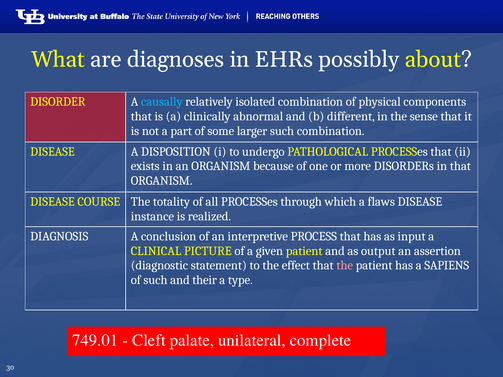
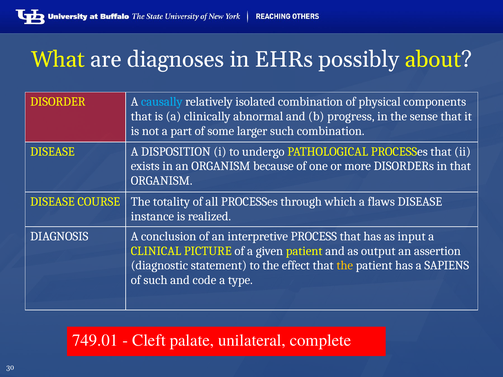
different: different -> progress (351, 116)
the colour: pink -> yellow (345, 266)
their: their -> code (204, 280)
